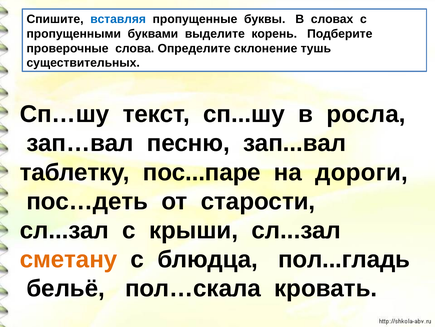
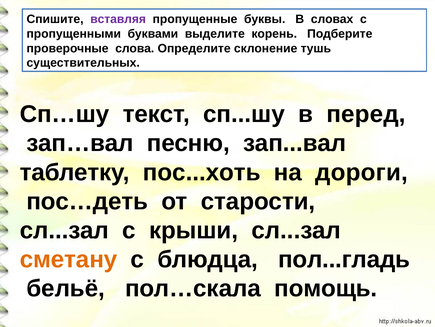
вставляя colour: blue -> purple (118, 19)
росла: росла -> перед (366, 114)
пос...паре: пос...паре -> пос...хоть (202, 172)
кровать: кровать -> помощь (326, 288)
